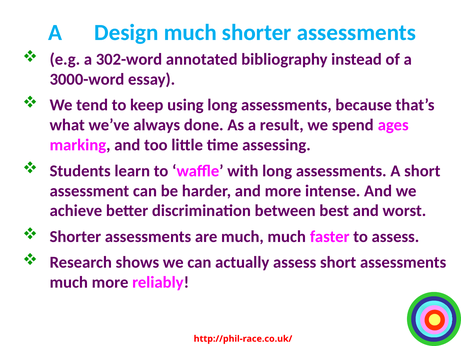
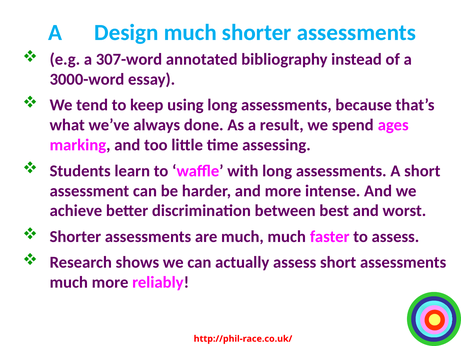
302-word: 302-word -> 307-word (129, 59)
